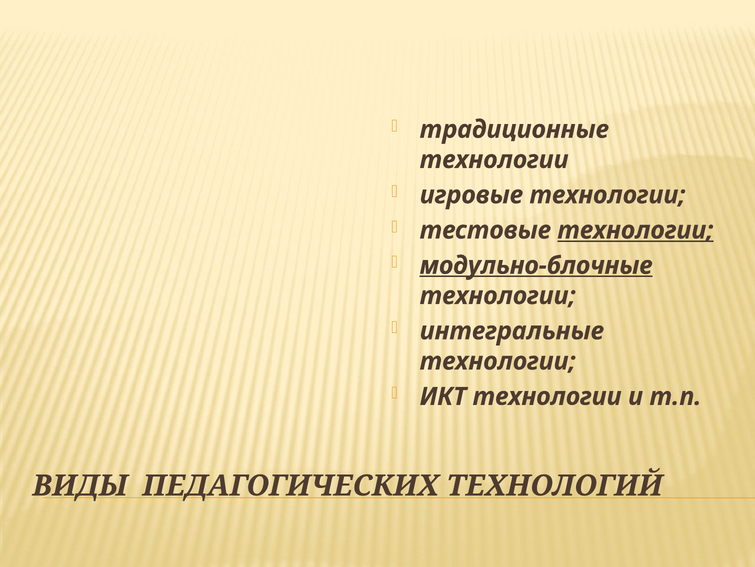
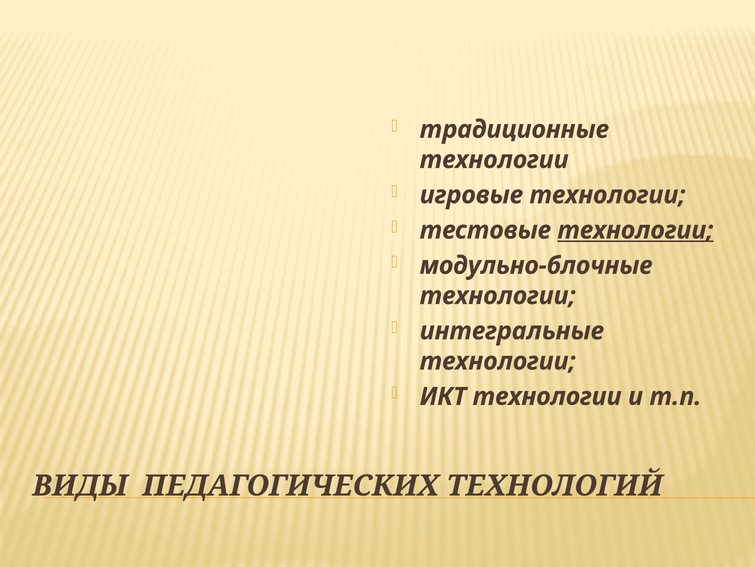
модульно-блочные underline: present -> none (536, 265)
